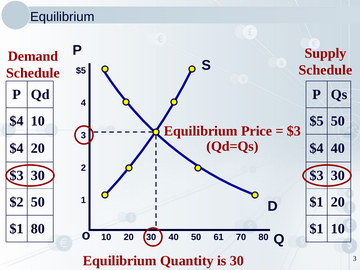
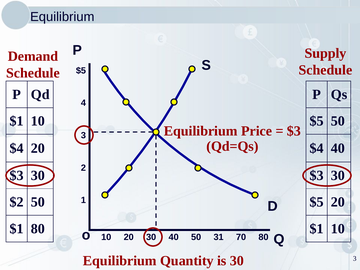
$4: $4 -> $1 (17, 121)
$1: $1 -> $5 (317, 202)
61: 61 -> 31 (219, 237)
